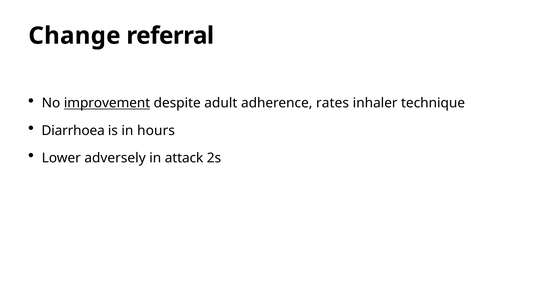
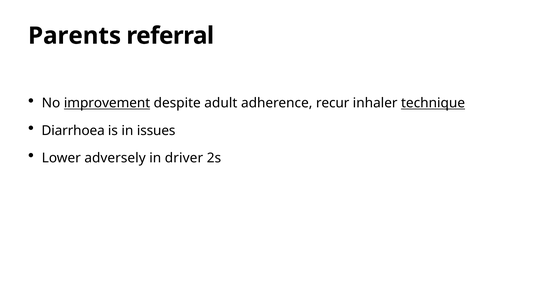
Change: Change -> Parents (75, 36)
rates: rates -> recur (333, 103)
technique underline: none -> present (433, 103)
hours: hours -> issues (156, 131)
attack: attack -> driver (184, 158)
